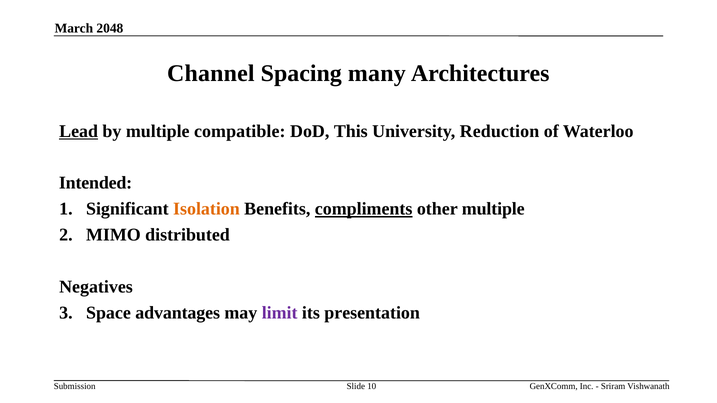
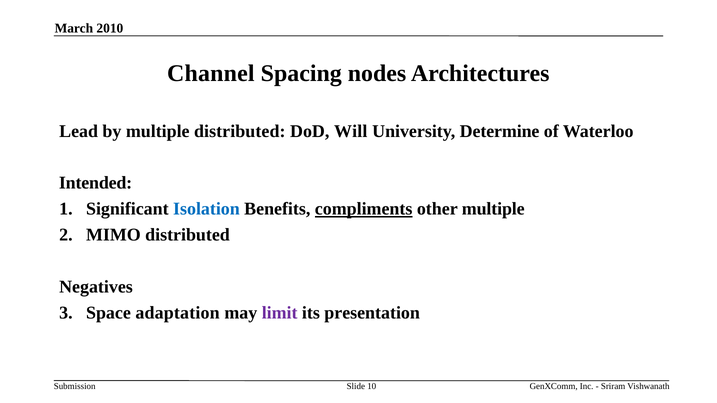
2048: 2048 -> 2010 (110, 29)
many: many -> nodes (377, 73)
Lead underline: present -> none (79, 131)
multiple compatible: compatible -> distributed (240, 131)
This: This -> Will (351, 131)
Reduction: Reduction -> Determine (500, 131)
Isolation colour: orange -> blue (206, 209)
advantages: advantages -> adaptation (178, 313)
